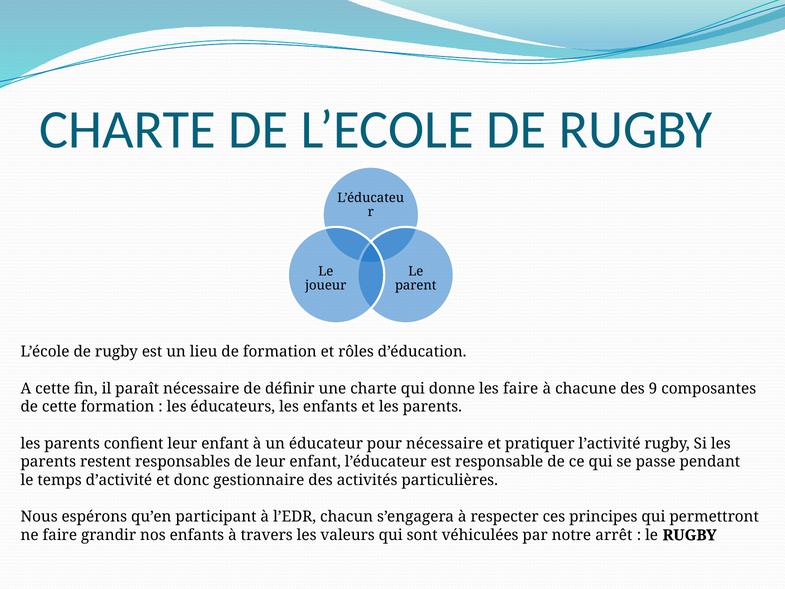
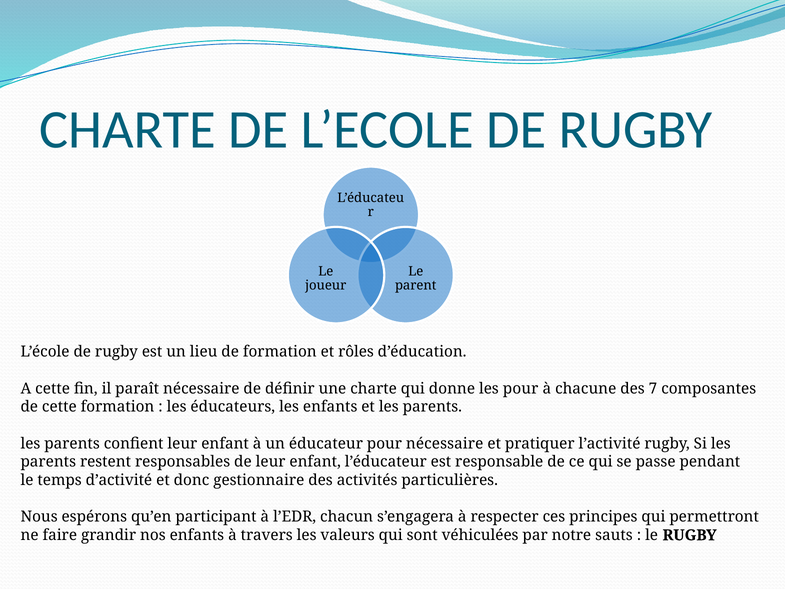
les faire: faire -> pour (521, 388)
9: 9 -> 7 (653, 388)
arrêt: arrêt -> sauts (614, 535)
